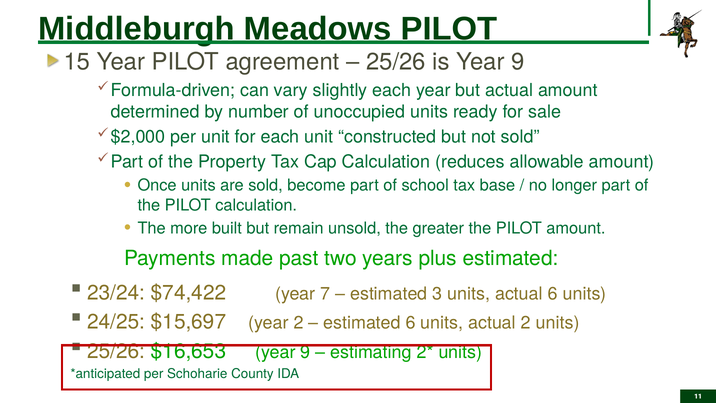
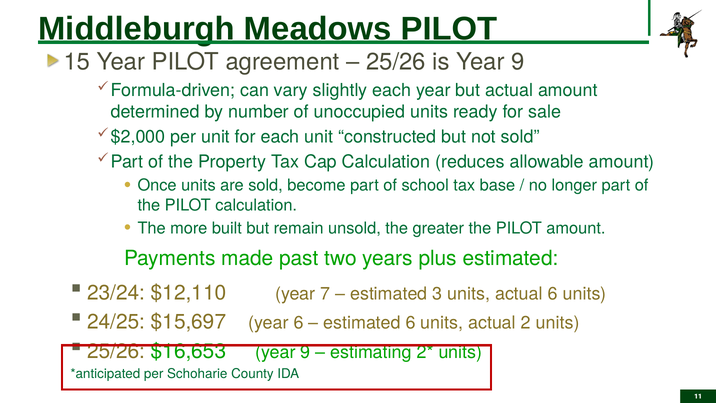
$74,422: $74,422 -> $12,110 (189, 293)
year 2: 2 -> 6 (299, 323)
